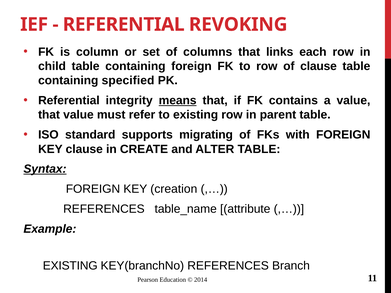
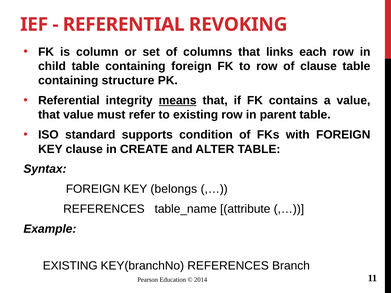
specified: specified -> structure (128, 81)
migrating: migrating -> condition (206, 135)
Syntax underline: present -> none (45, 169)
creation: creation -> belongs (174, 189)
